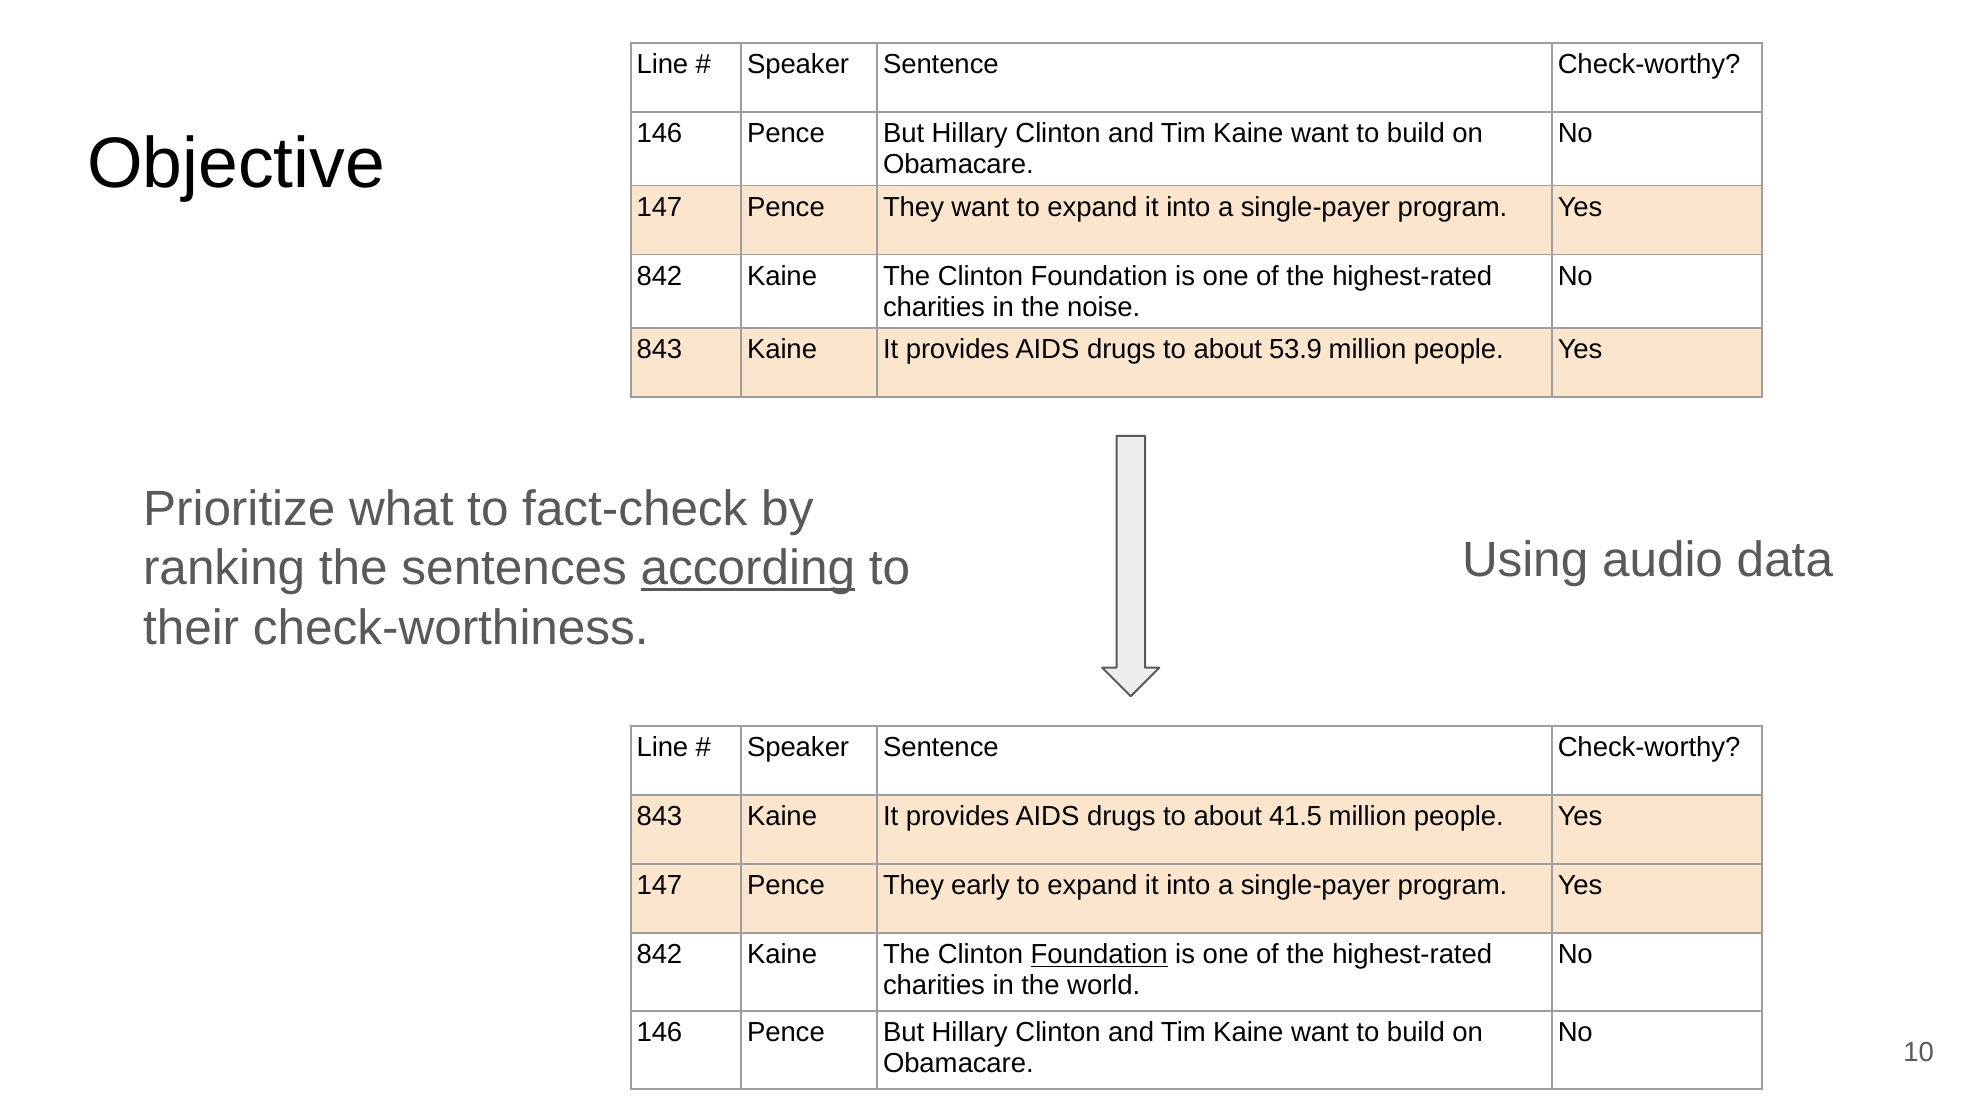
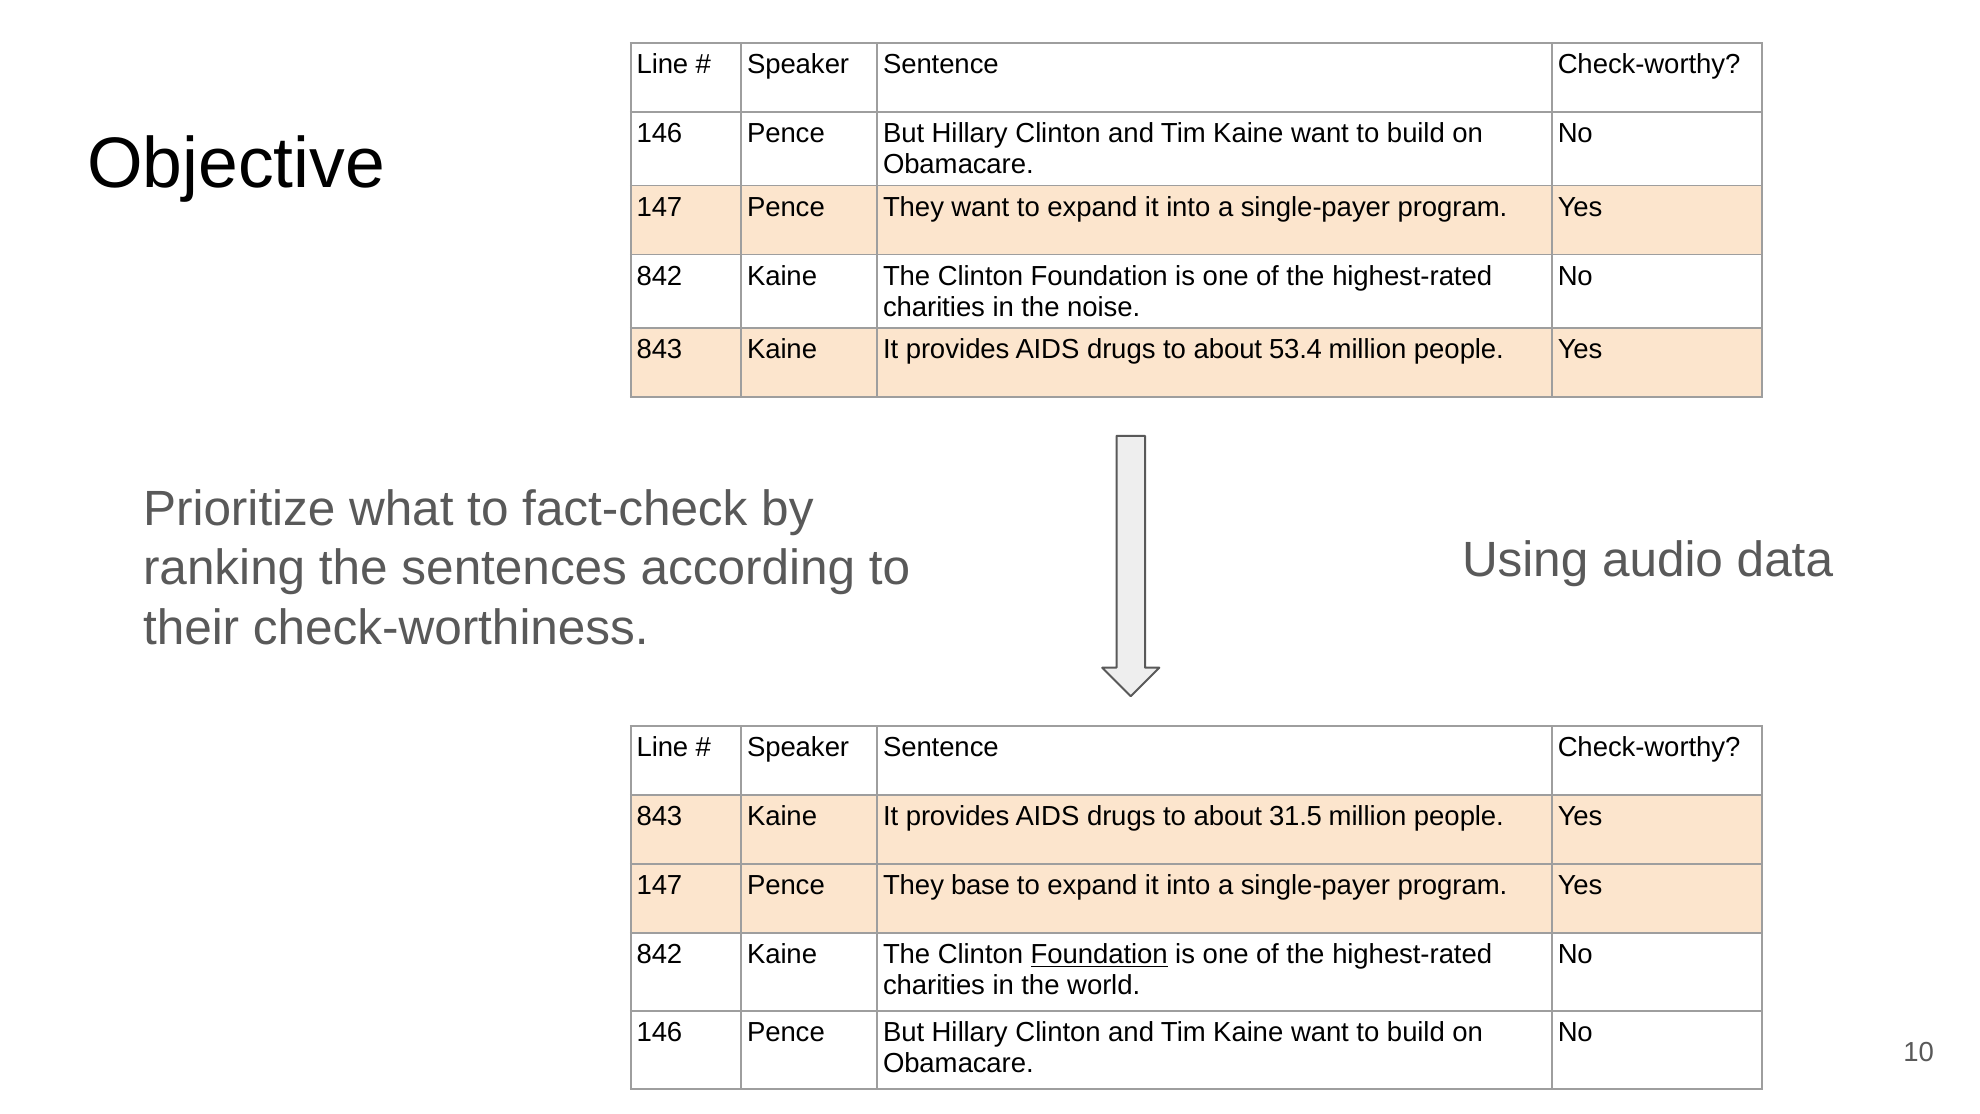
53.9: 53.9 -> 53.4 (1296, 350)
according underline: present -> none (748, 568)
41.5: 41.5 -> 31.5 (1296, 817)
early: early -> base (980, 886)
